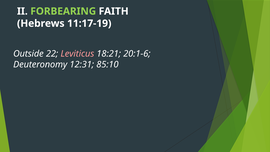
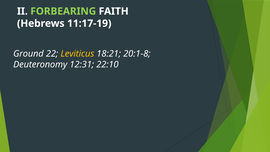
Outside: Outside -> Ground (28, 54)
Leviticus colour: pink -> yellow (77, 54)
20:1-6: 20:1-6 -> 20:1-8 (137, 54)
85:10: 85:10 -> 22:10 (107, 64)
